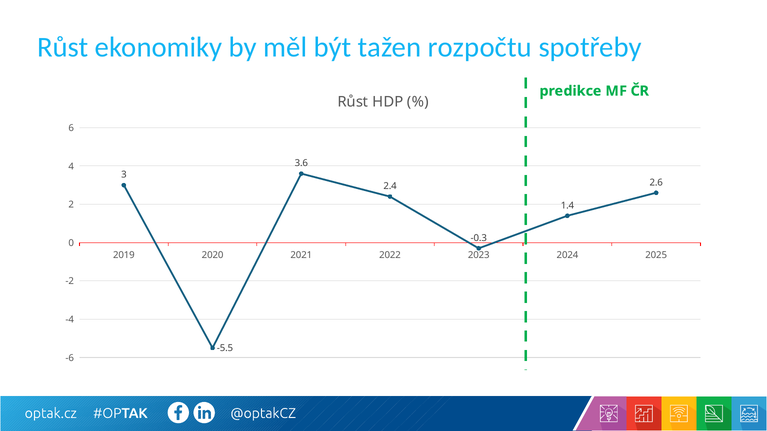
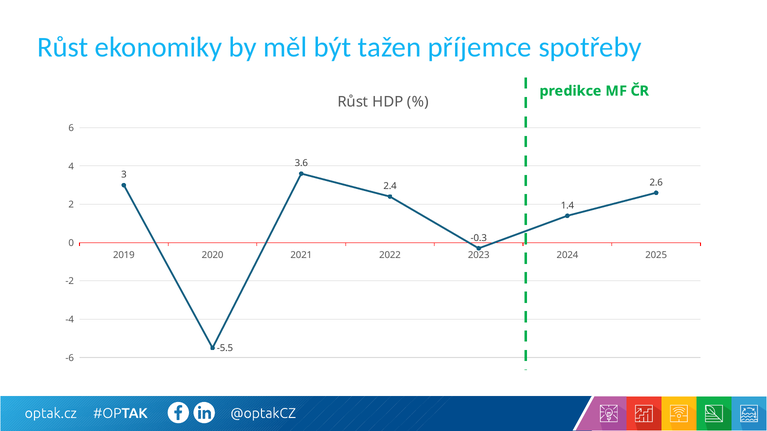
rozpočtu: rozpočtu -> příjemce (480, 47)
